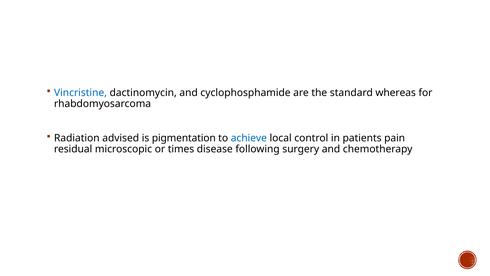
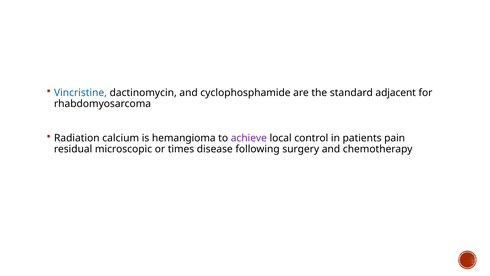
whereas: whereas -> adjacent (396, 93)
advised: advised -> calcium (121, 138)
pigmentation: pigmentation -> hemangioma (184, 138)
achieve colour: blue -> purple (249, 138)
